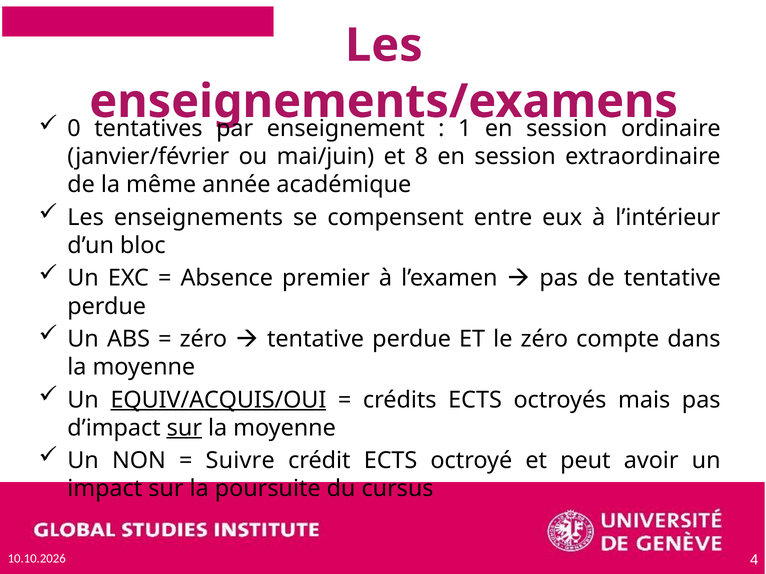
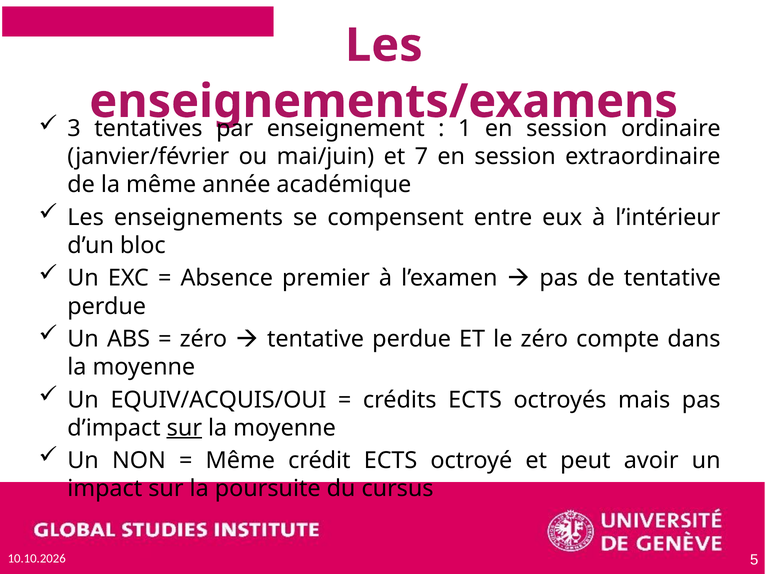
0: 0 -> 3 (74, 129)
8: 8 -> 7 (421, 157)
EQUIV/ACQUIS/OUI underline: present -> none (218, 400)
Suivre: Suivre -> Même (240, 461)
4: 4 -> 5 (754, 560)
